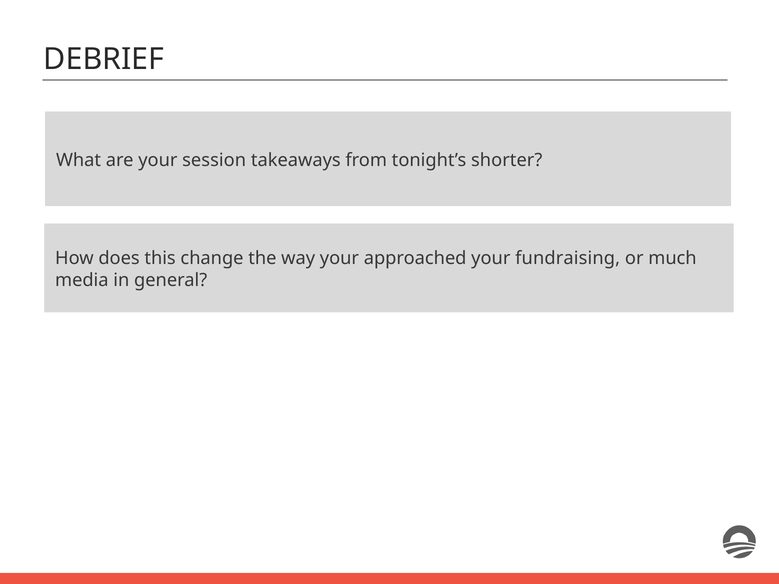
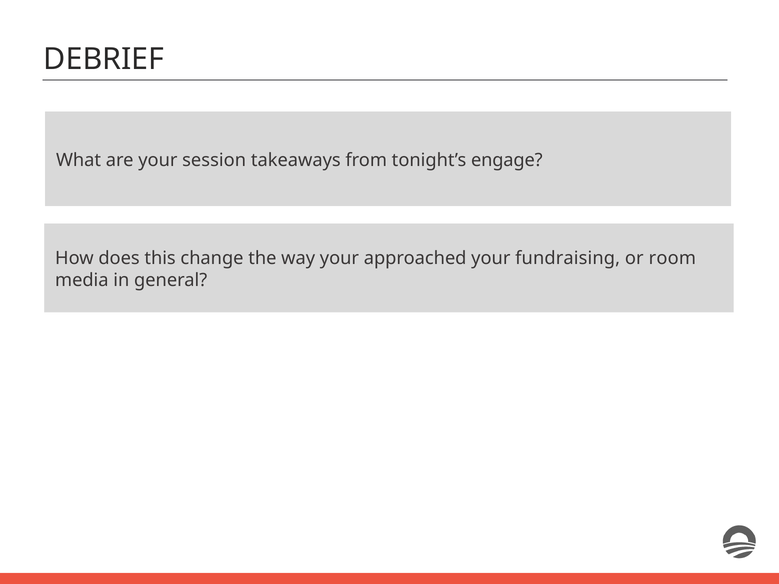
shorter: shorter -> engage (507, 160)
much: much -> room (672, 258)
